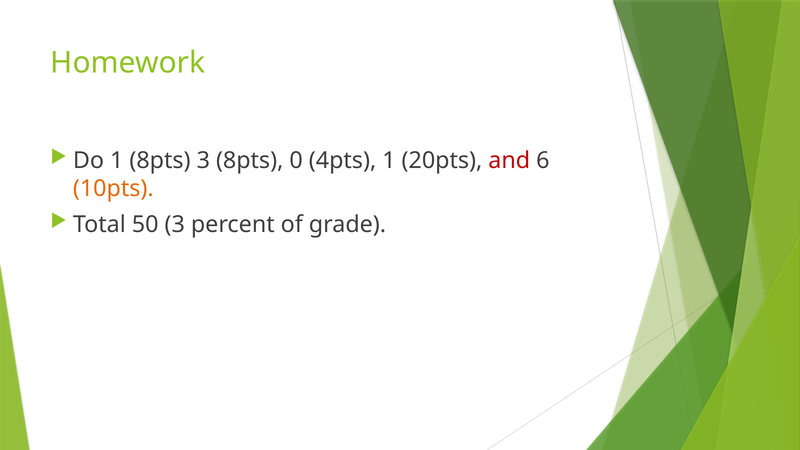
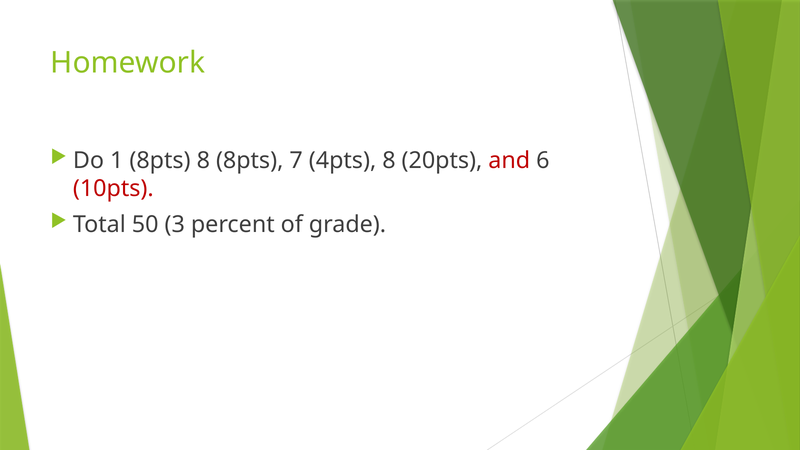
8pts 3: 3 -> 8 (203, 160)
0: 0 -> 7 (296, 160)
4pts 1: 1 -> 8 (389, 160)
10pts colour: orange -> red (113, 188)
